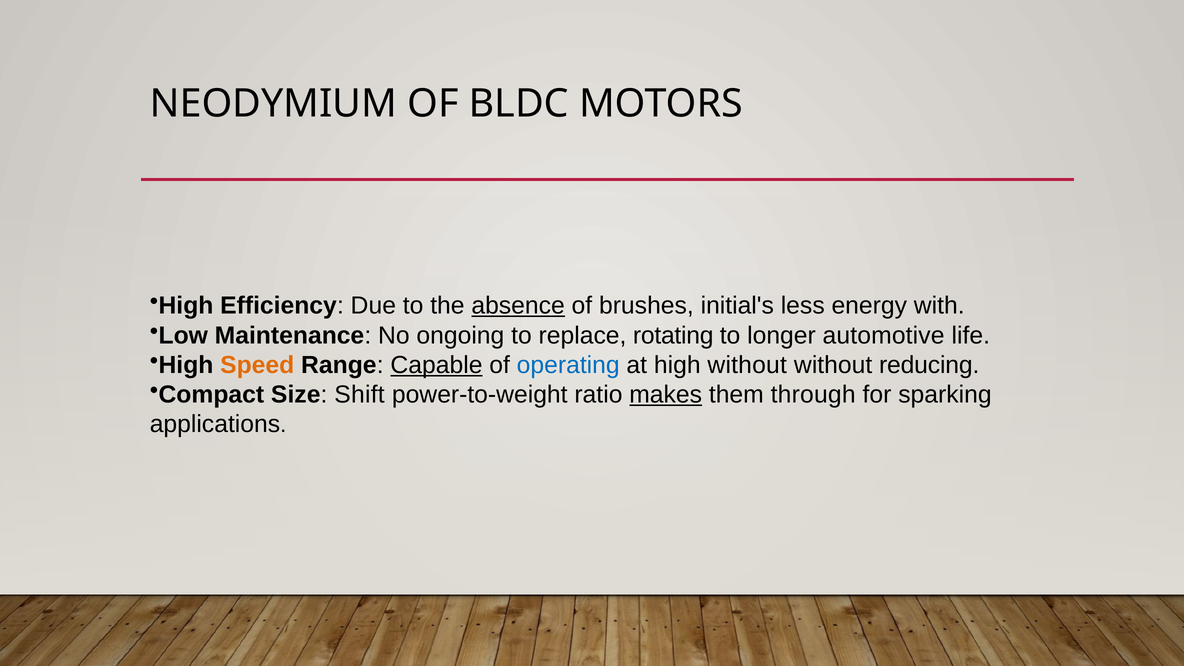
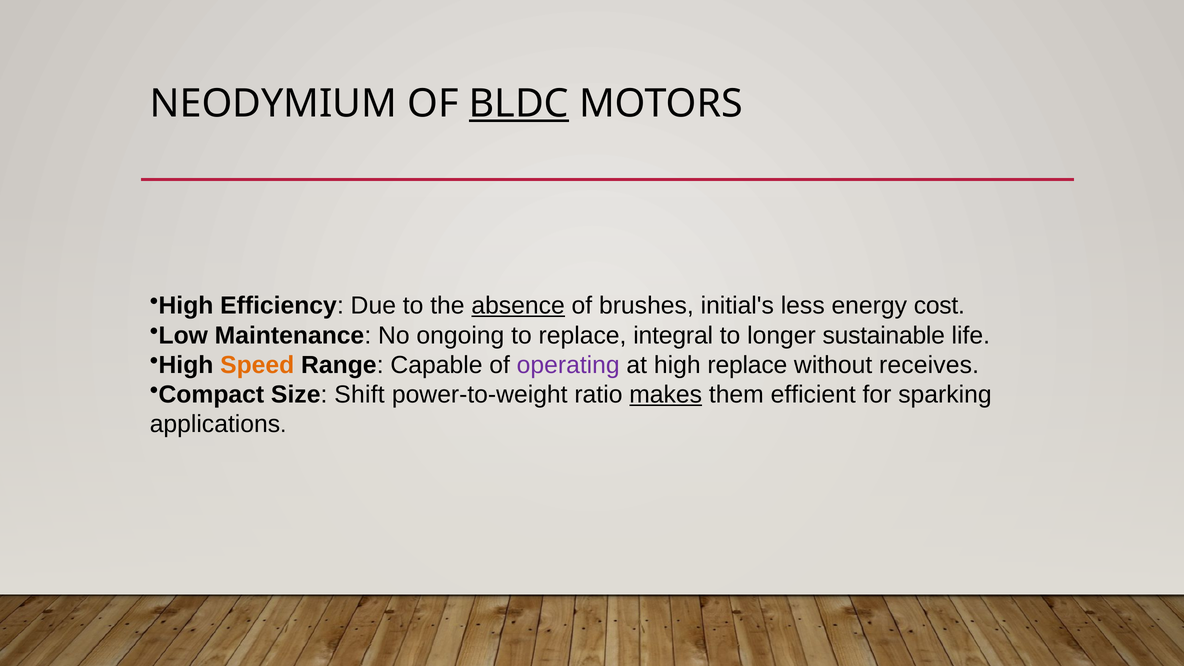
BLDC underline: none -> present (519, 104)
with: with -> cost (939, 306)
rotating: rotating -> integral (673, 335)
automotive: automotive -> sustainable (884, 335)
Capable underline: present -> none (436, 365)
operating colour: blue -> purple (568, 365)
high without: without -> replace (747, 365)
reducing: reducing -> receives (929, 365)
through: through -> efficient (813, 395)
